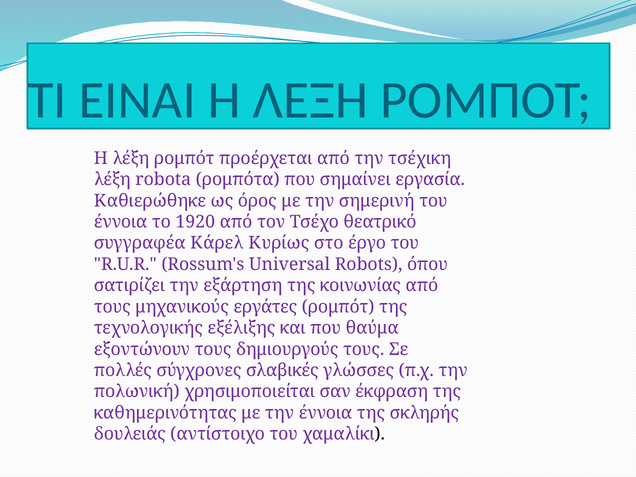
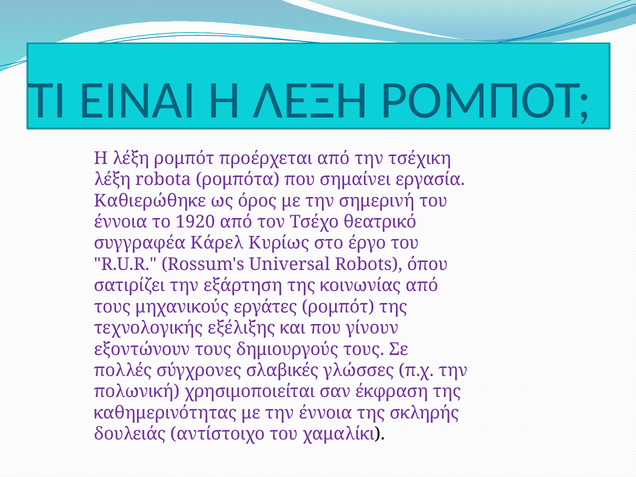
θαύμα: θαύμα -> γίνουν (372, 328)
